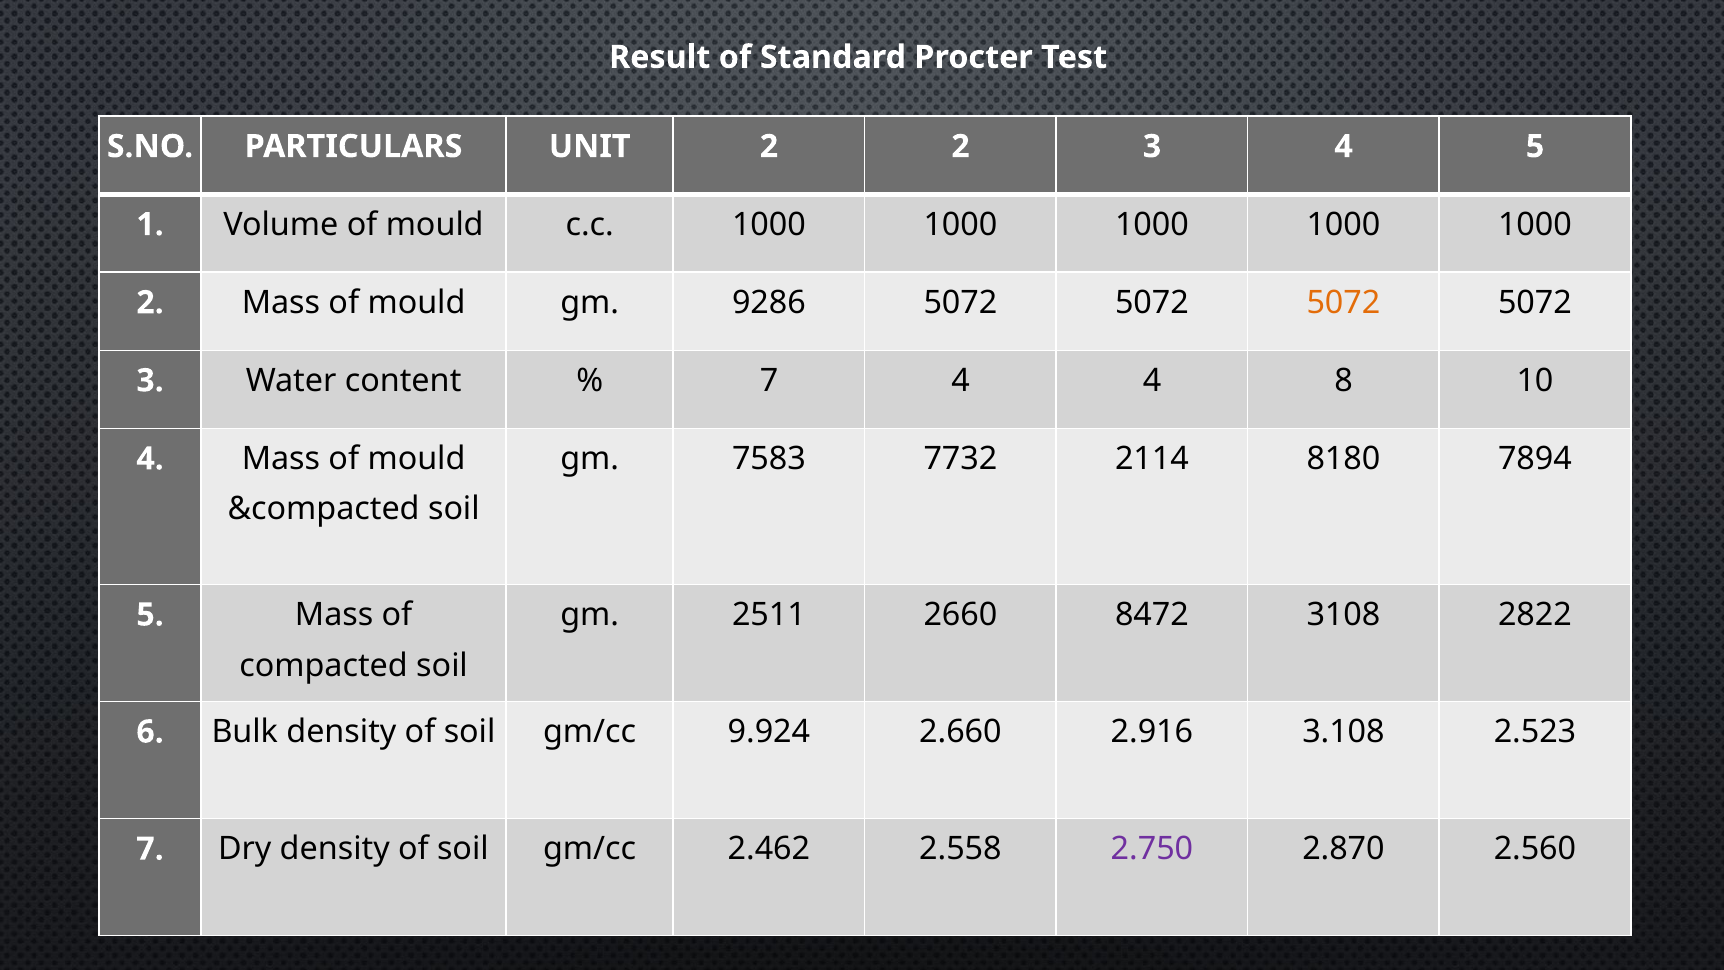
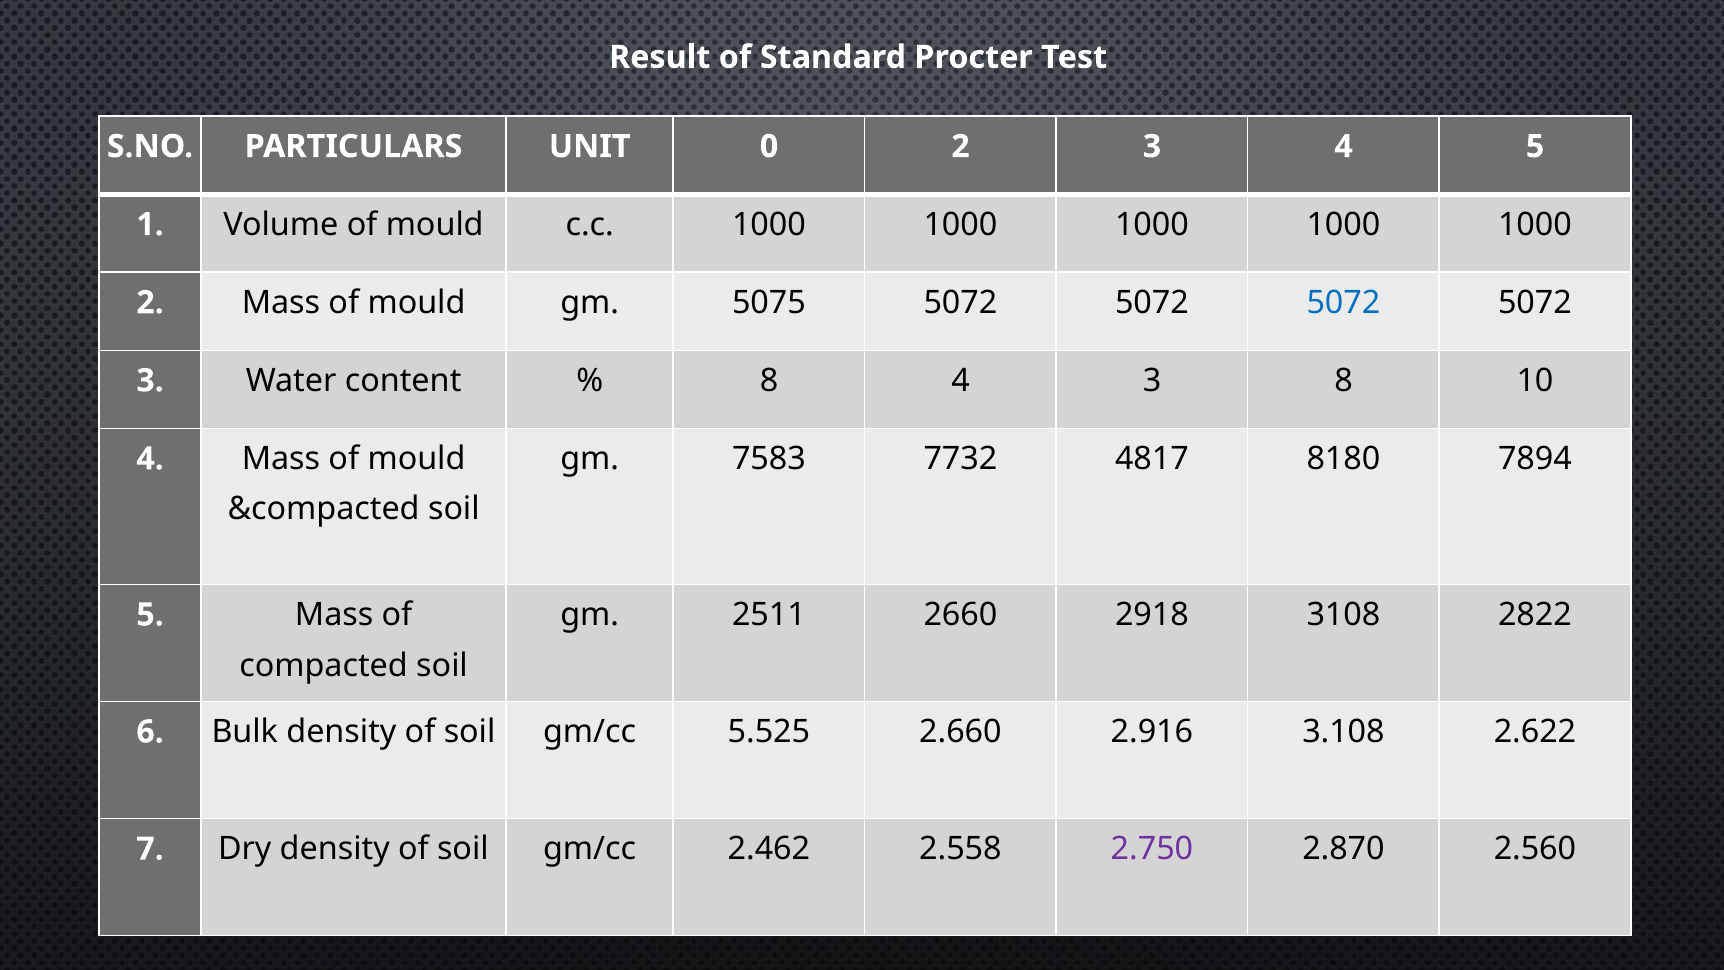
UNIT 2: 2 -> 0 (769, 146)
9286: 9286 -> 5075 (769, 302)
5072 colour: orange -> blue (1343, 302)
7: 7 -> 8 (769, 381)
4 4: 4 -> 3 (1152, 381)
2114: 2114 -> 4817 (1152, 459)
8472: 8472 -> 2918 (1152, 615)
9.924: 9.924 -> 5.525 (769, 732)
2.523: 2.523 -> 2.622 (1535, 732)
